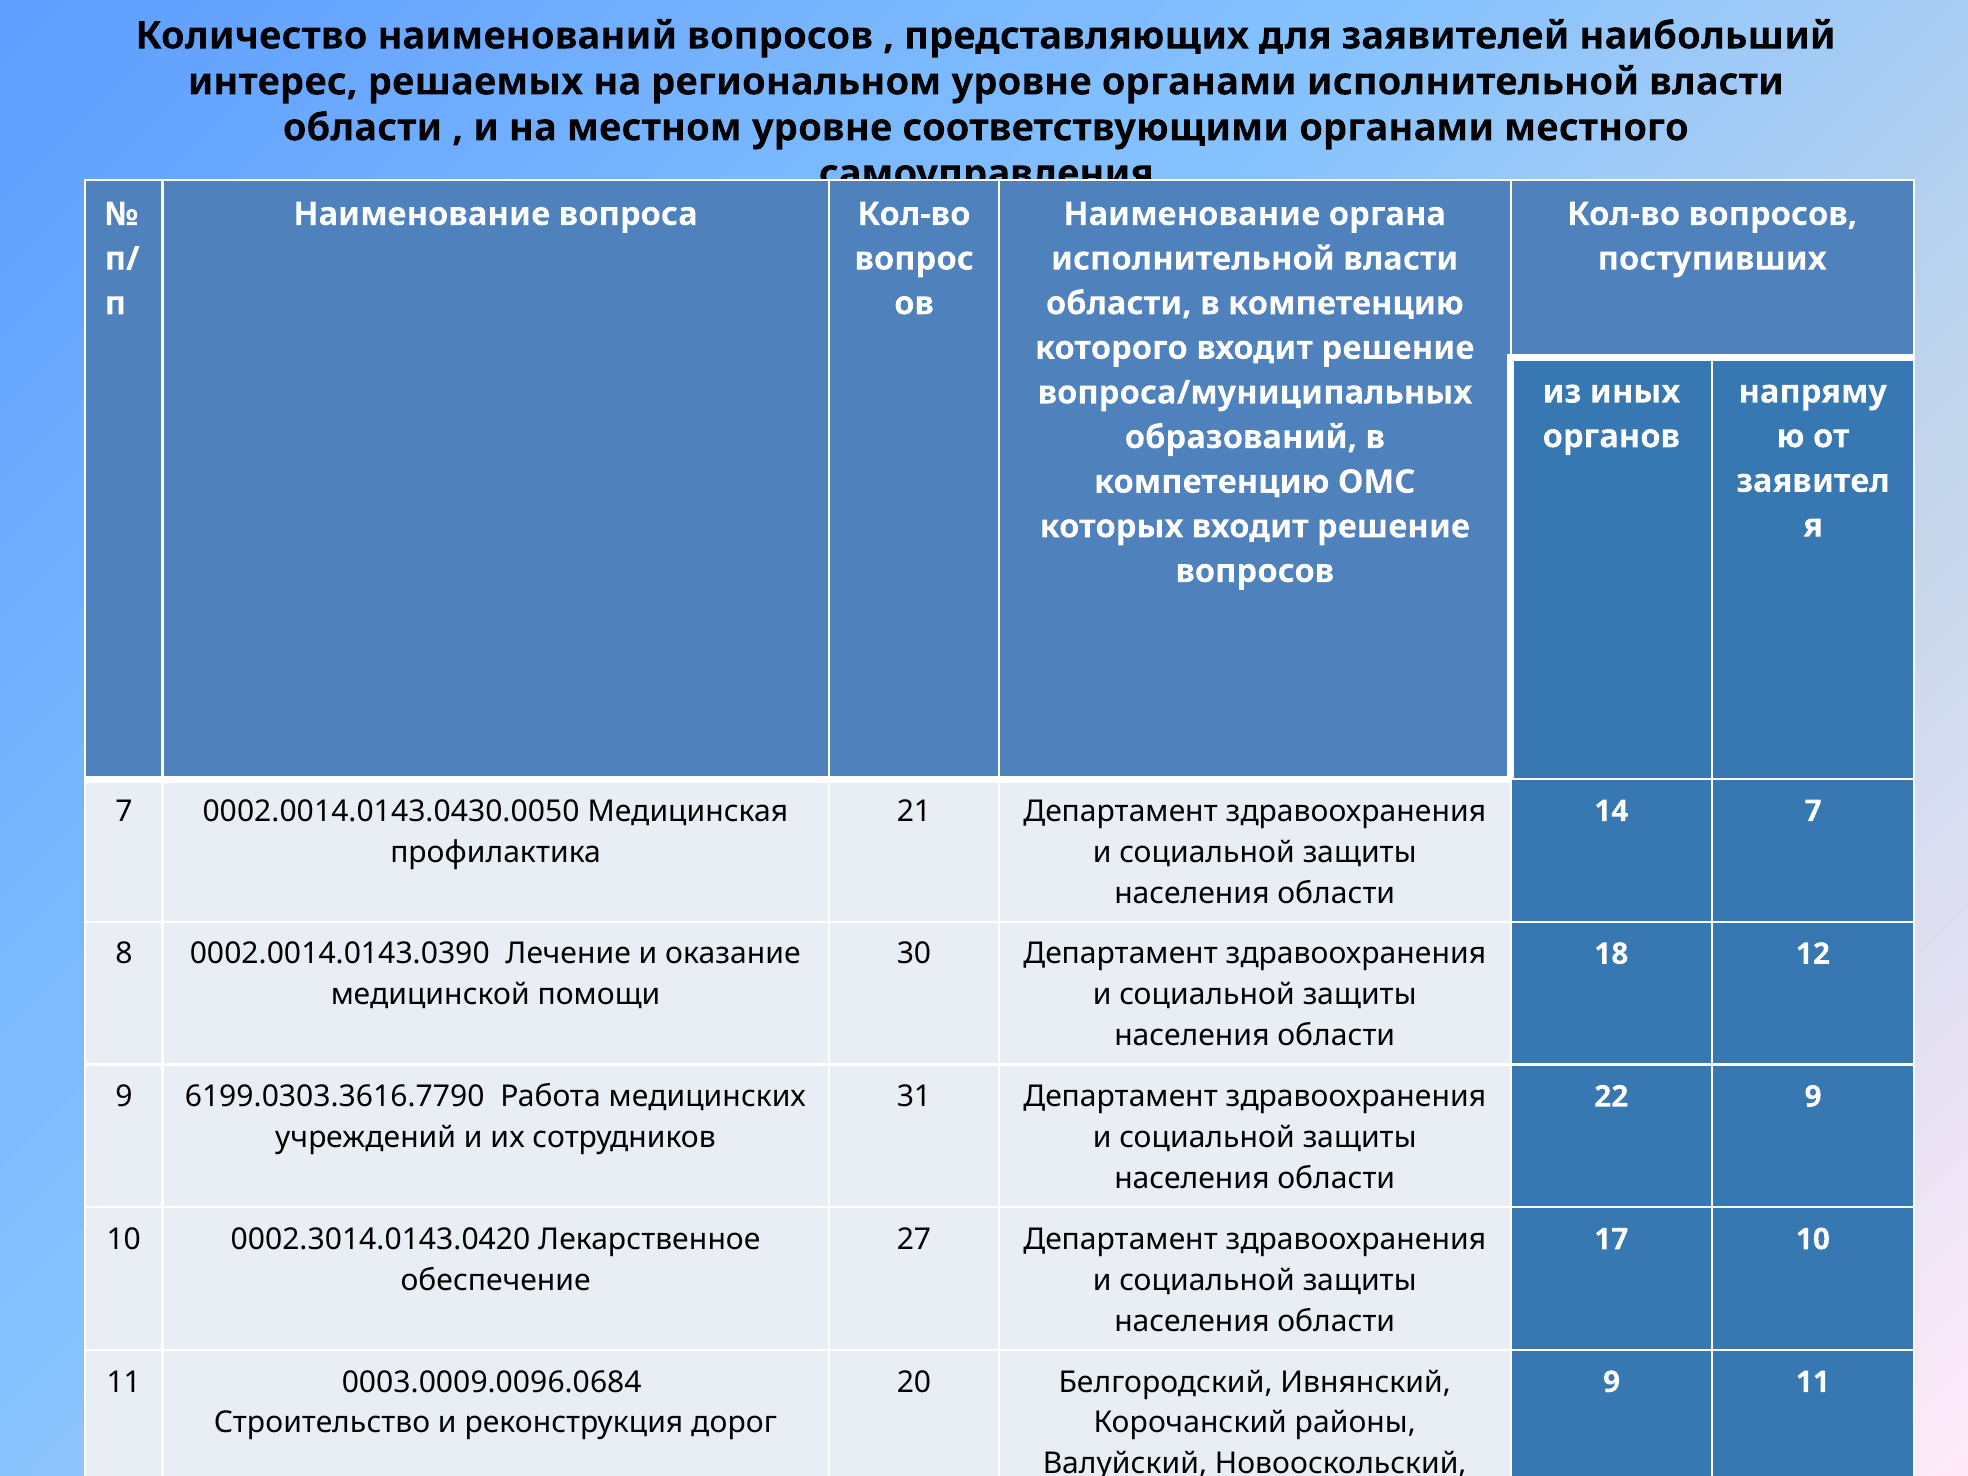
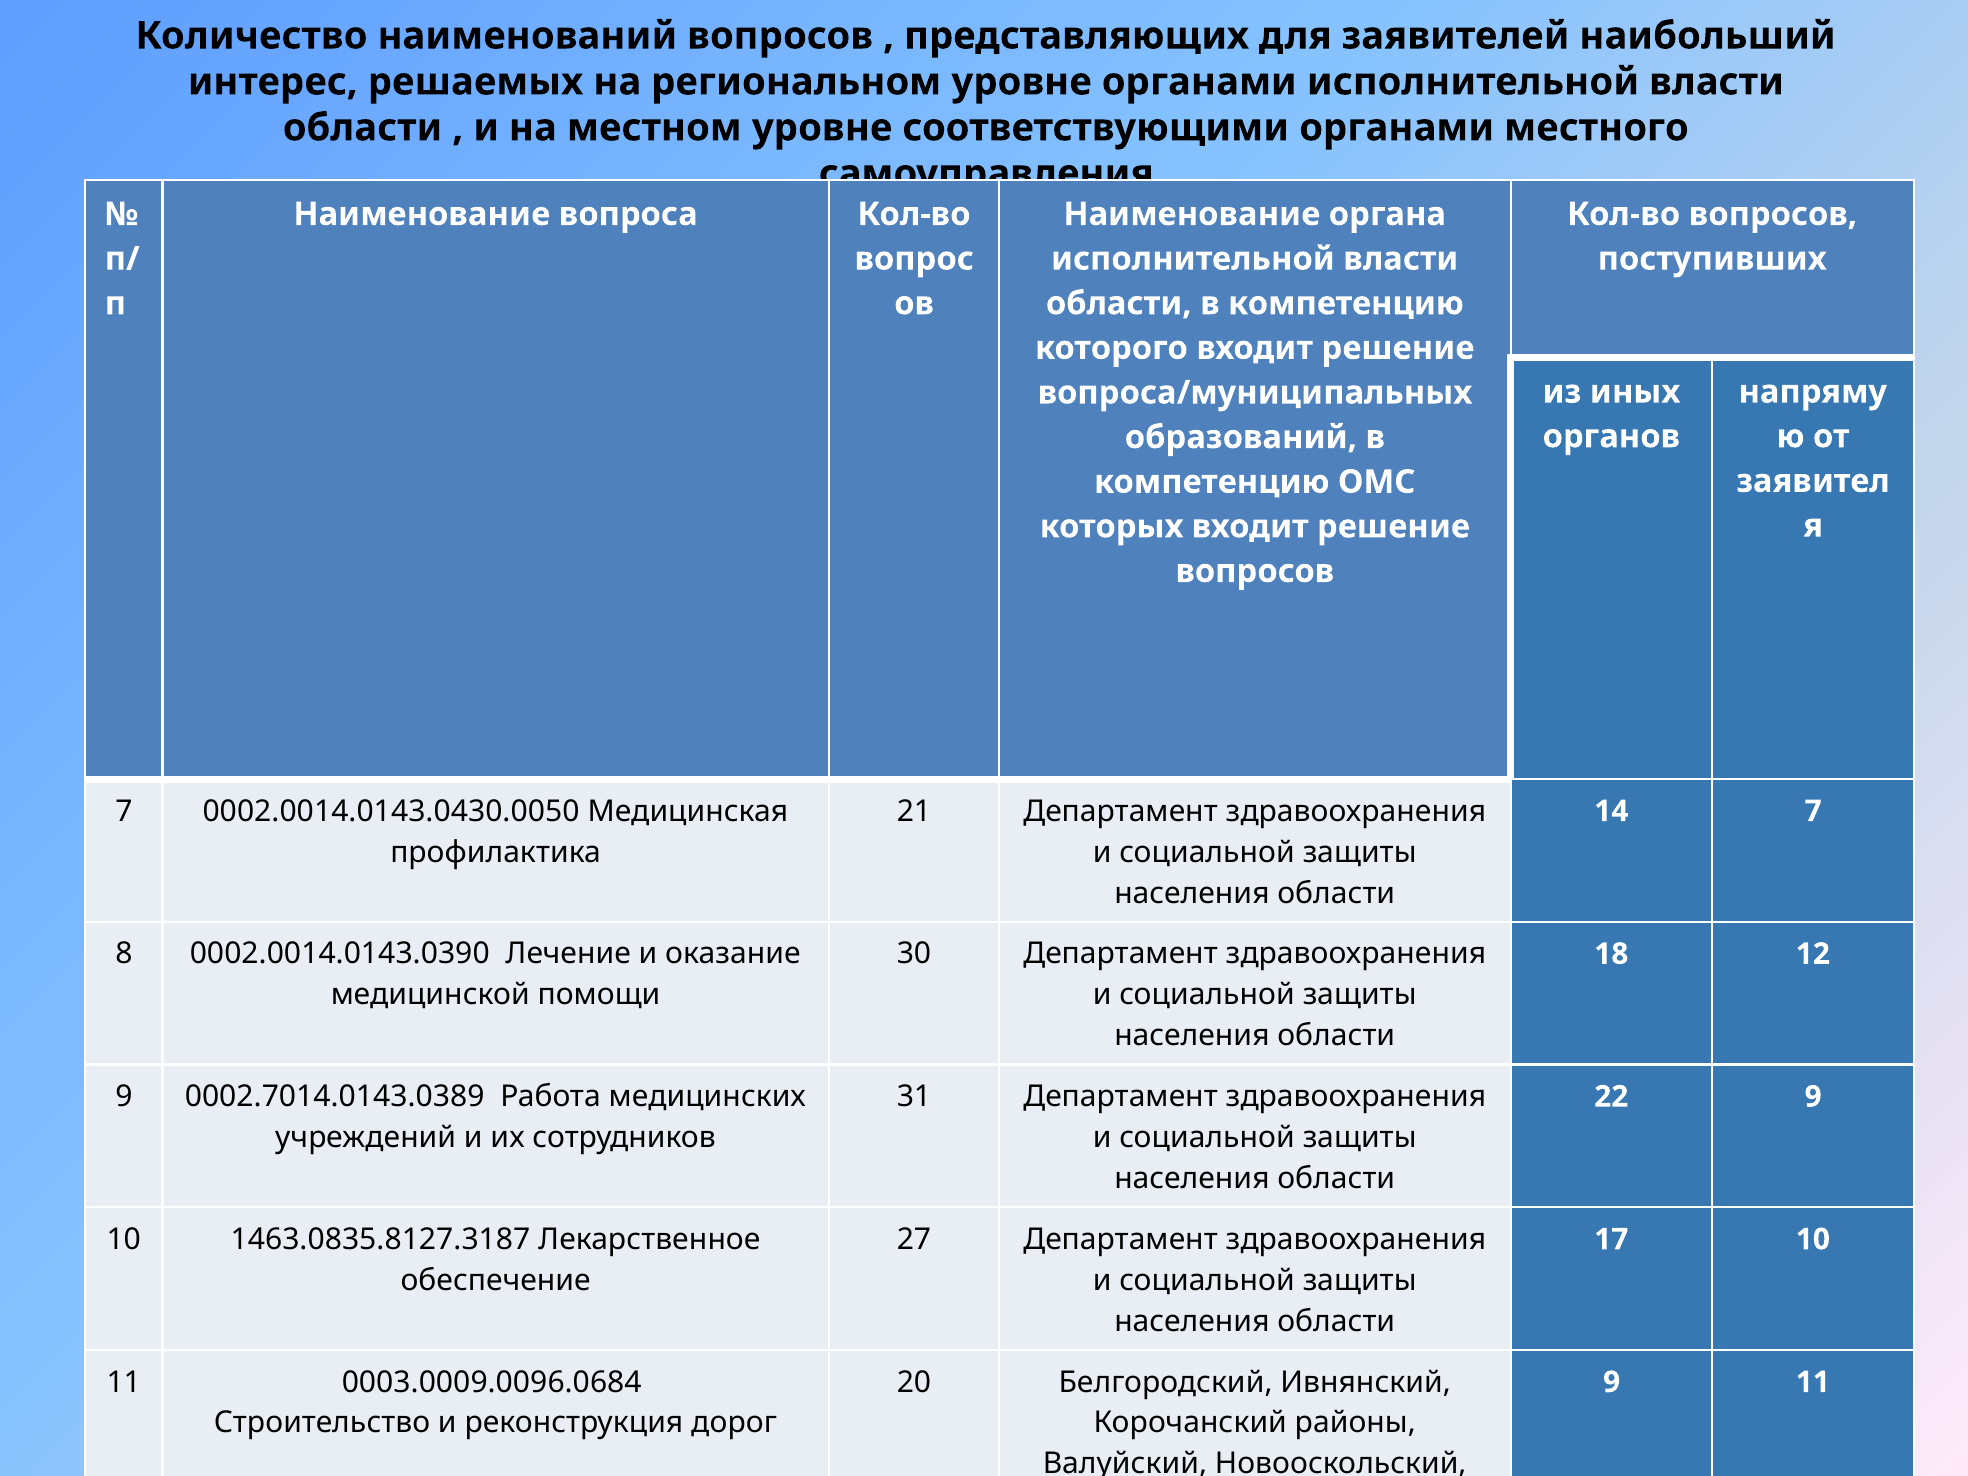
6199.0303.3616.7790: 6199.0303.3616.7790 -> 0002.7014.0143.0389 (335, 1097)
0002.3014.0143.0420: 0002.3014.0143.0420 -> 1463.0835.8127.3187 (380, 1239)
